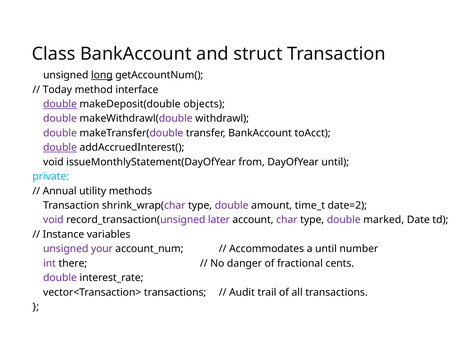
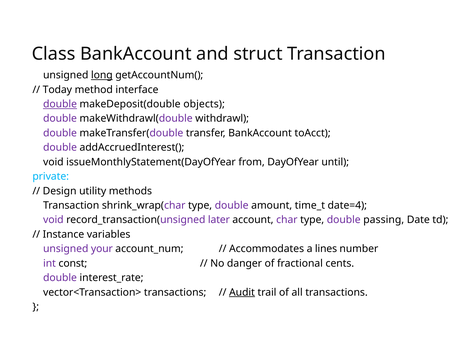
double underline: present -> none (60, 148)
Annual: Annual -> Design (60, 191)
date=2: date=2 -> date=4 (347, 206)
marked: marked -> passing (384, 220)
a until: until -> lines (326, 249)
there: there -> const (73, 264)
Audit underline: none -> present (242, 293)
